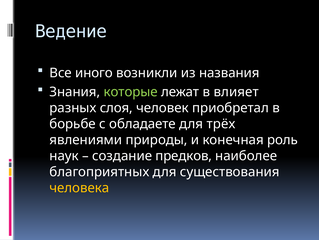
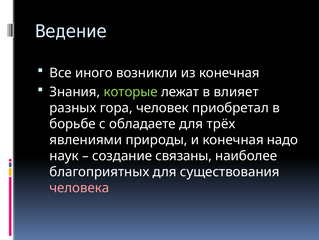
из названия: названия -> конечная (229, 73)
слоя: слоя -> гора (116, 108)
роль: роль -> надо (282, 140)
предков: предков -> связаны (184, 156)
человека colour: yellow -> pink (79, 187)
